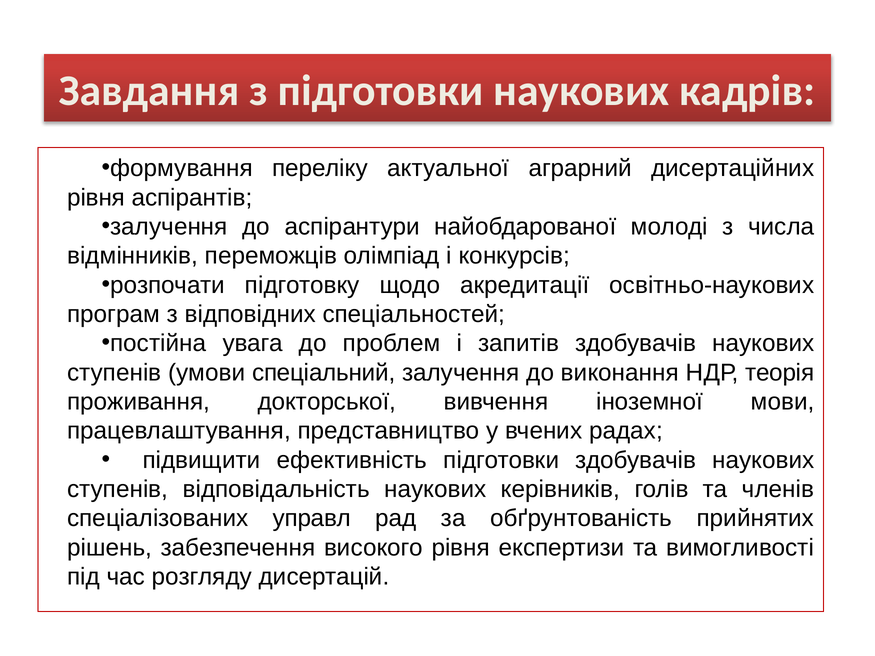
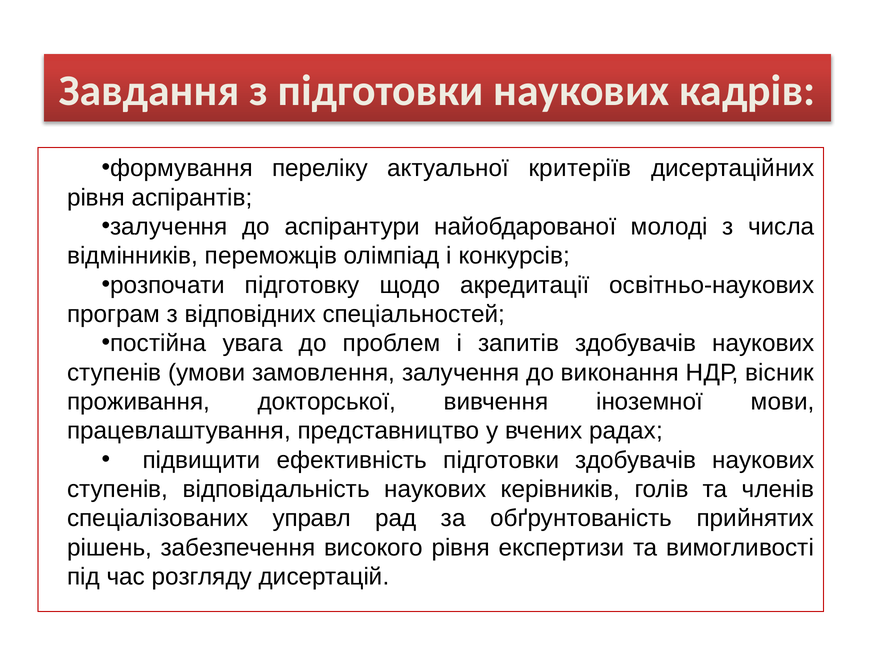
аграрний: аграрний -> критеріїв (580, 168)
спеціальний: спеціальний -> замовлення (324, 373)
теорія: теорія -> вісник (780, 373)
